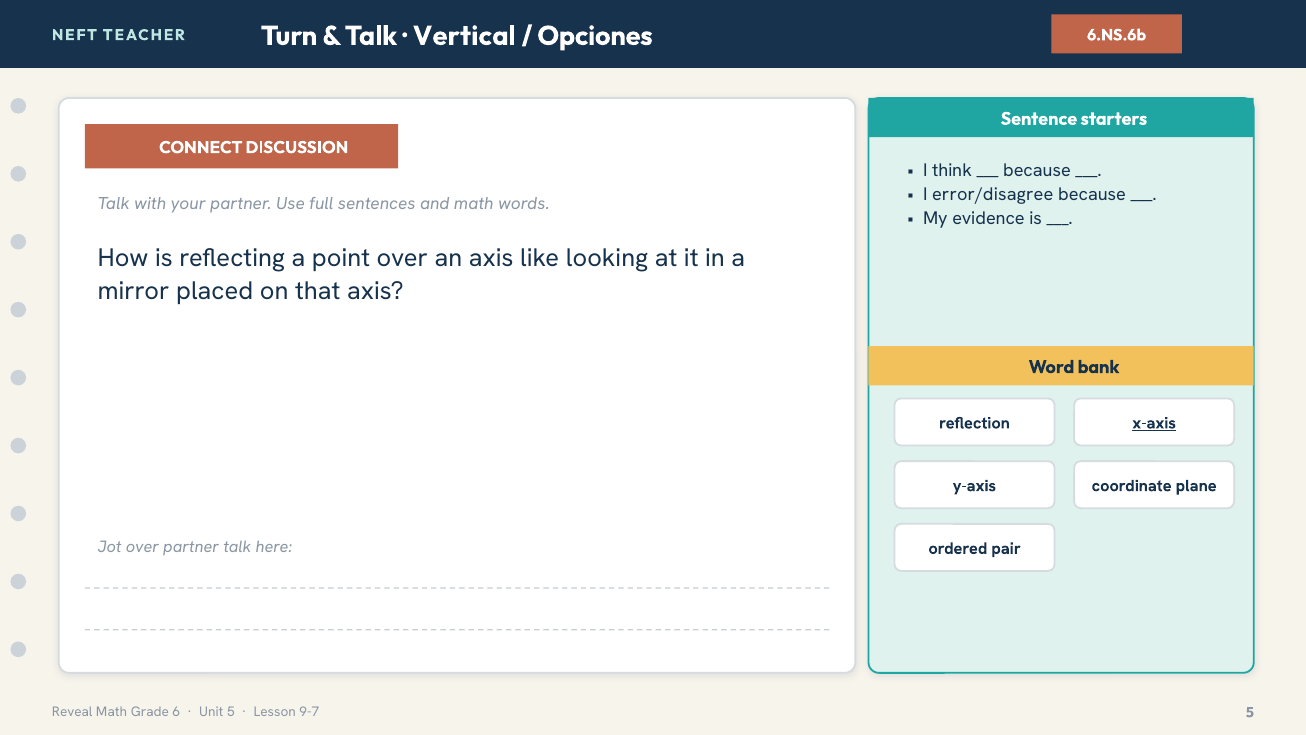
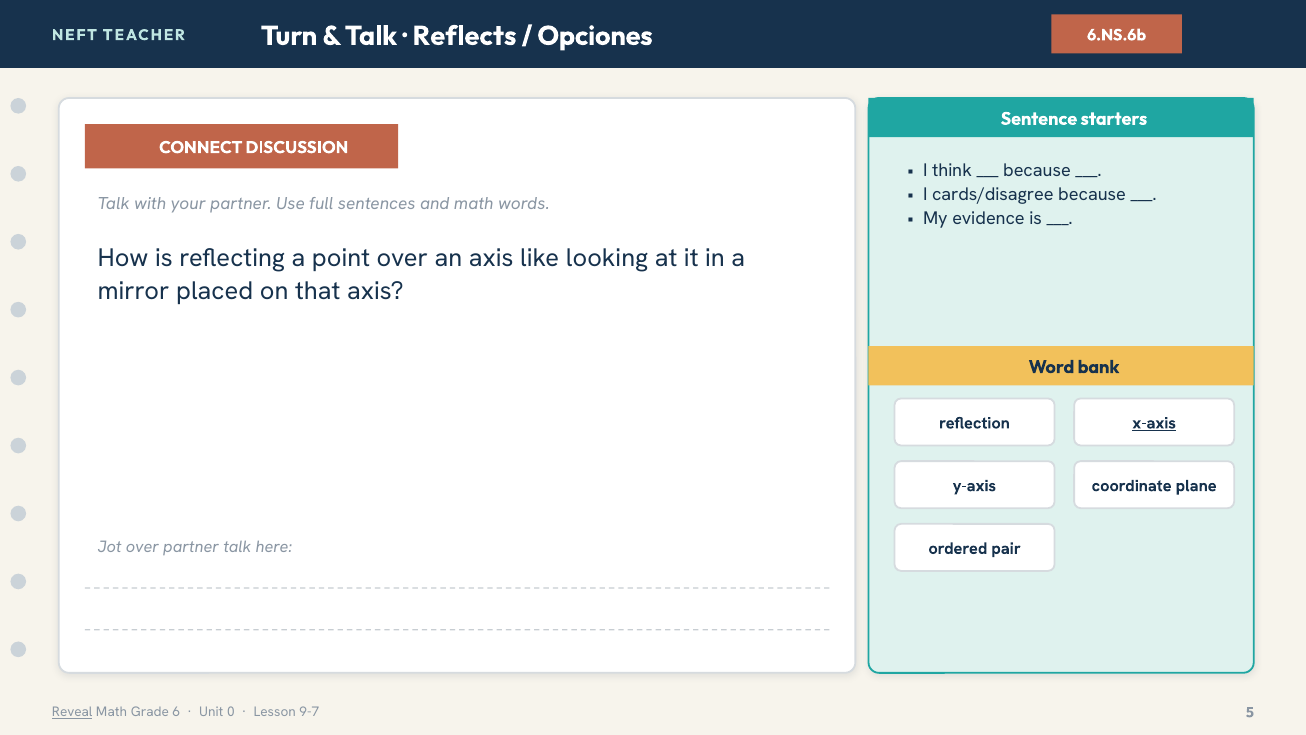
Vertical: Vertical -> Reflects (464, 36)
error/disagree: error/disagree -> cards/disagree (993, 195)
Reveal underline: none -> present (72, 712)
Unit 5: 5 -> 0 (231, 712)
